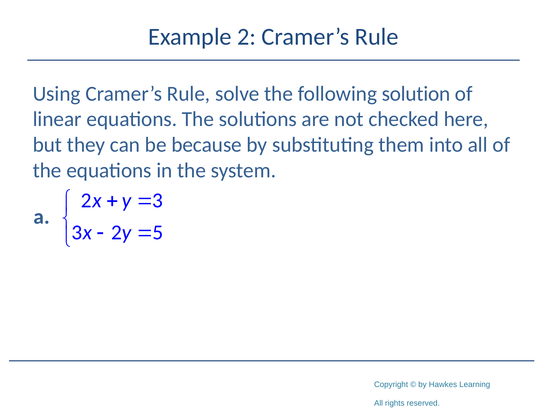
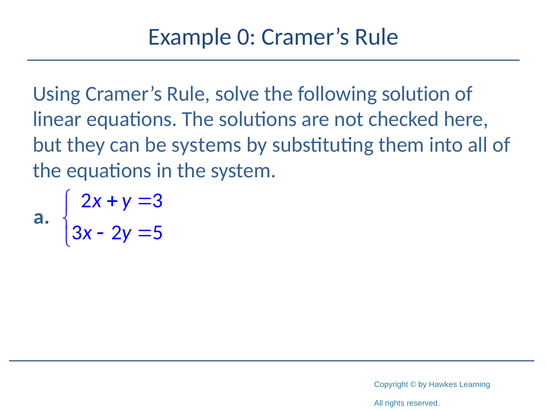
Example 2: 2 -> 0 (247, 37)
because: because -> systems (207, 145)
